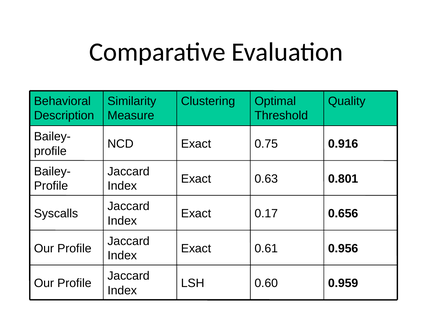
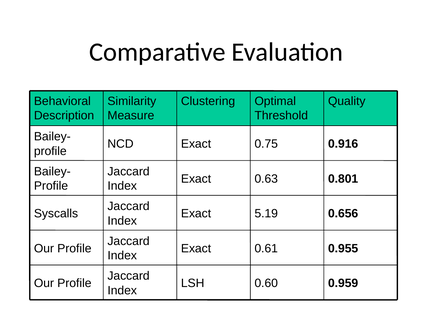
0.17: 0.17 -> 5.19 (266, 213)
0.956: 0.956 -> 0.955 (343, 248)
